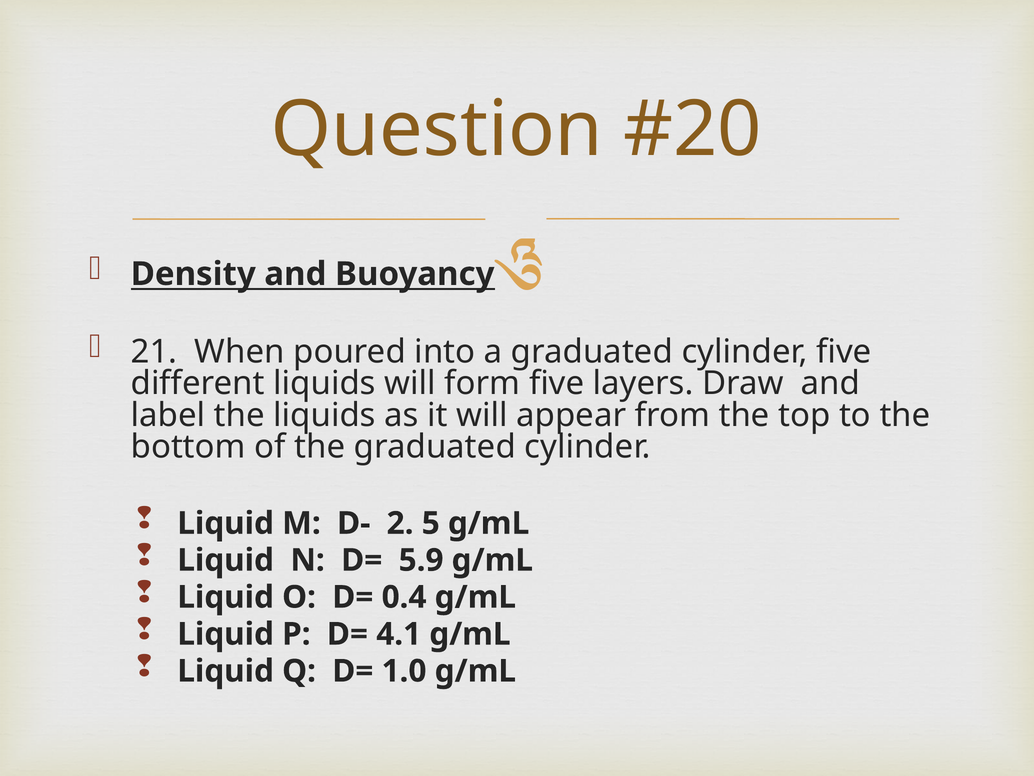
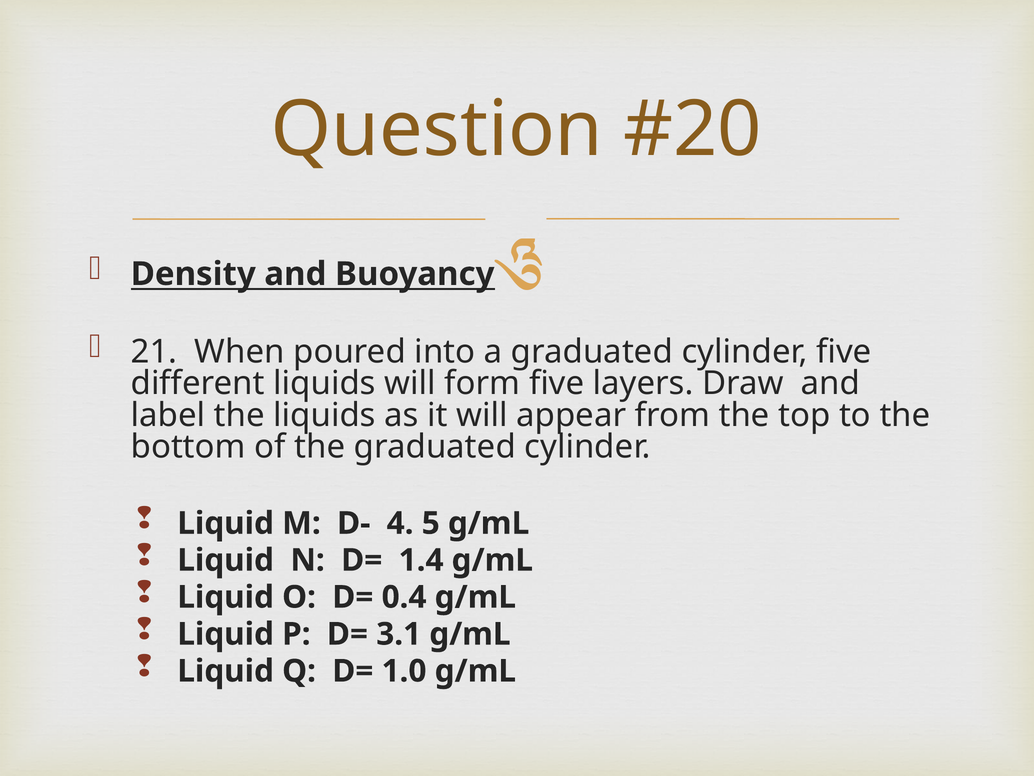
2: 2 -> 4 (400, 523)
5.9: 5.9 -> 1.4 (421, 560)
4.1: 4.1 -> 3.1 (399, 634)
